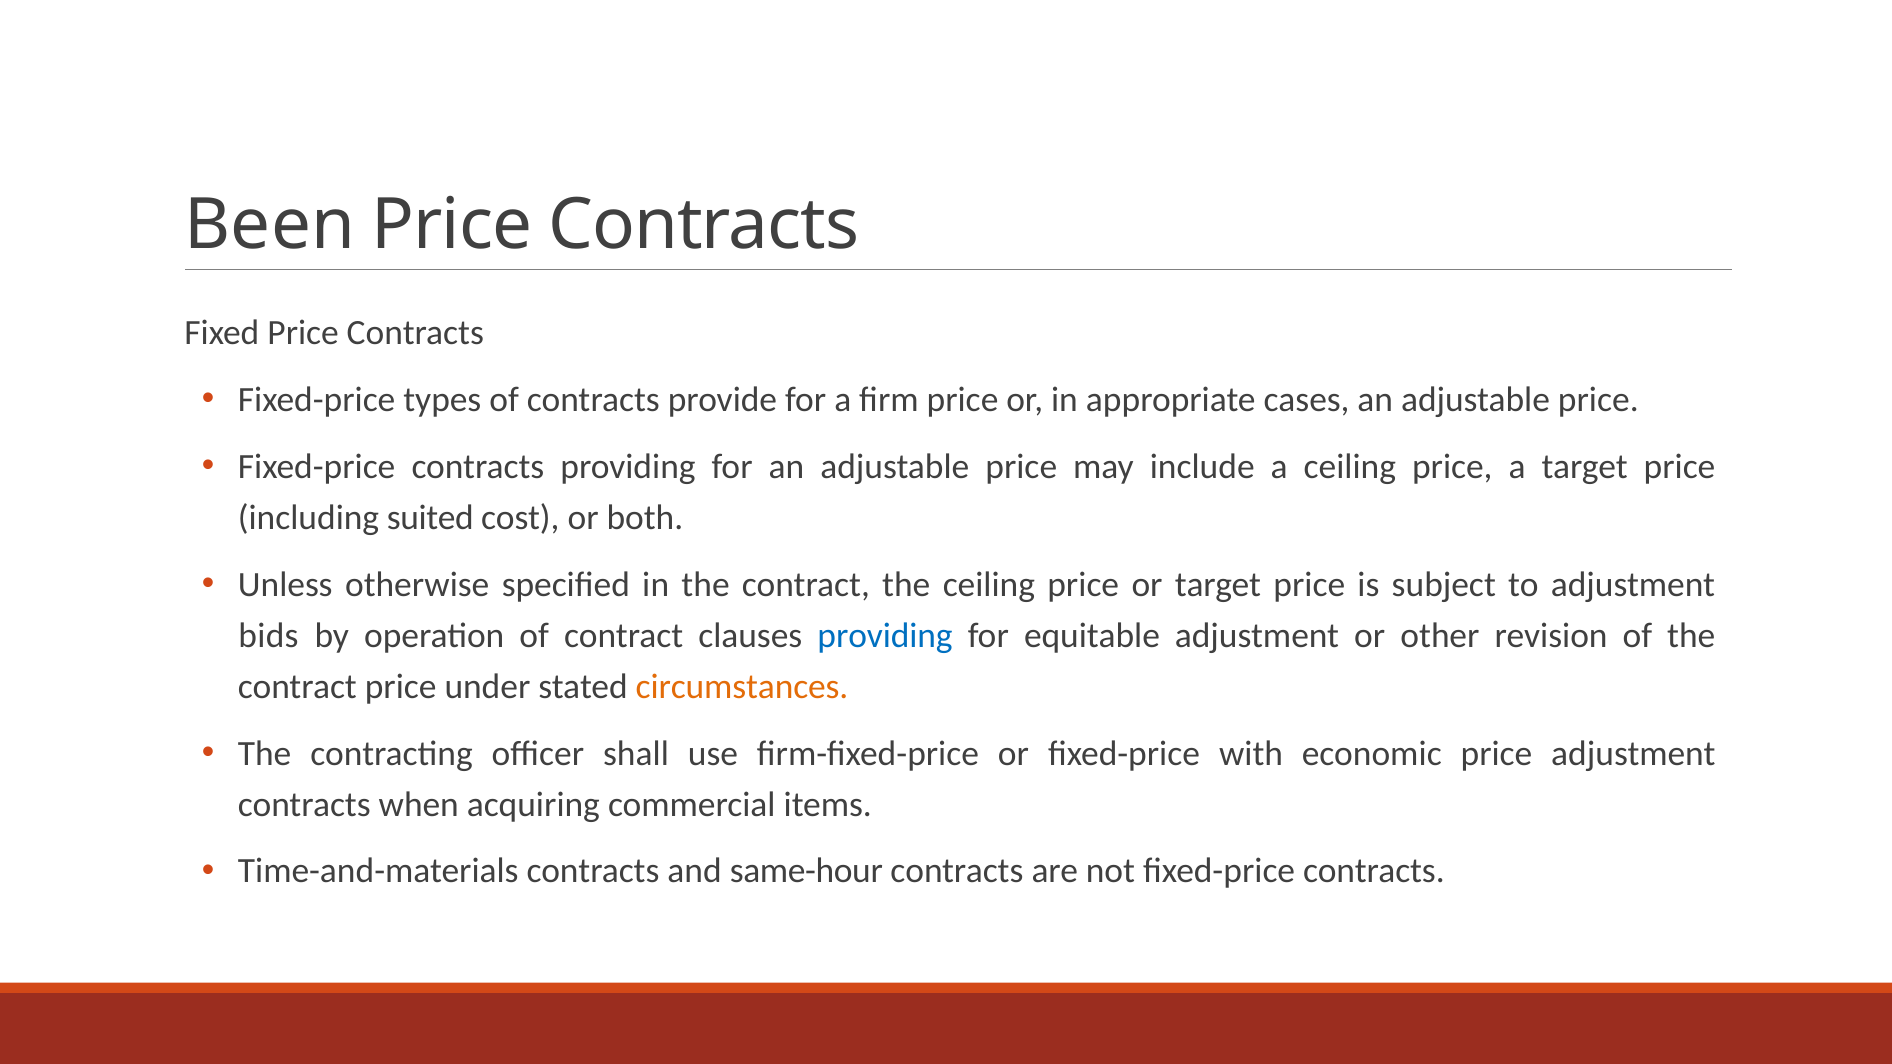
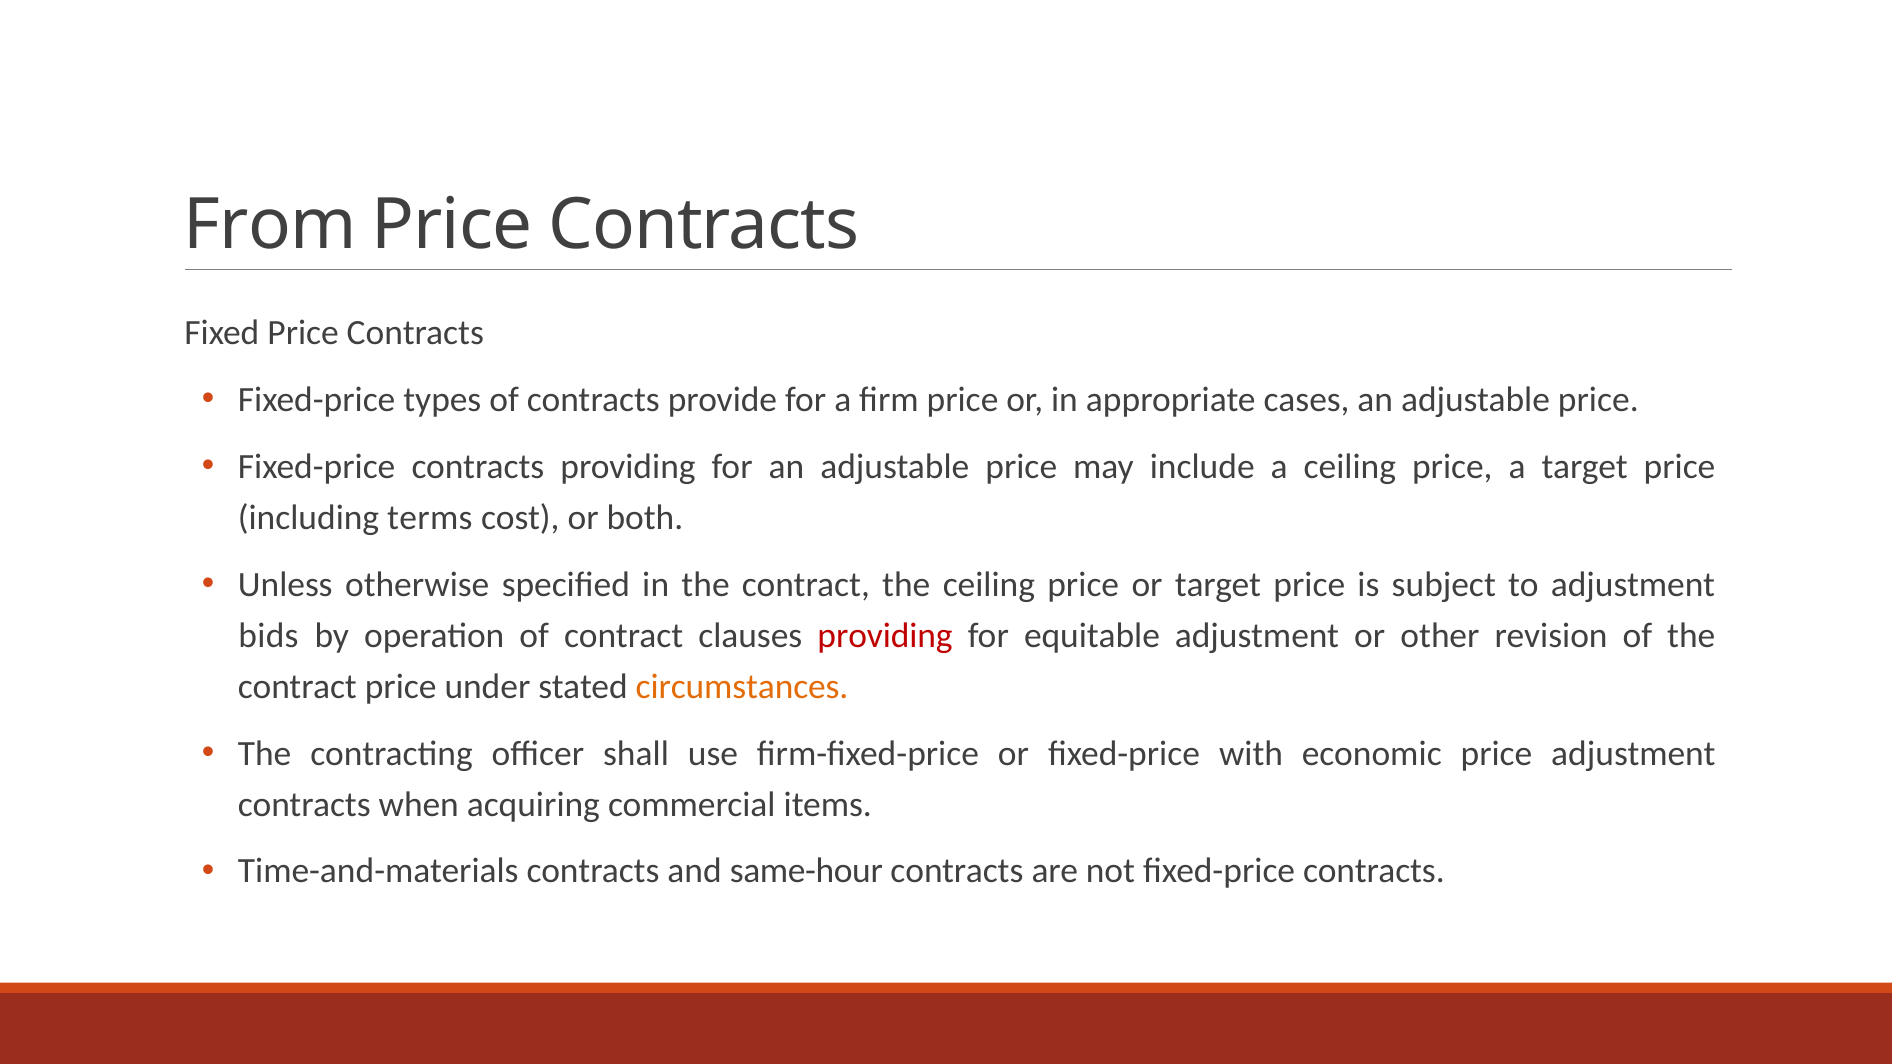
Been: Been -> From (270, 225)
suited: suited -> terms (430, 518)
providing colour: blue -> red (885, 636)
